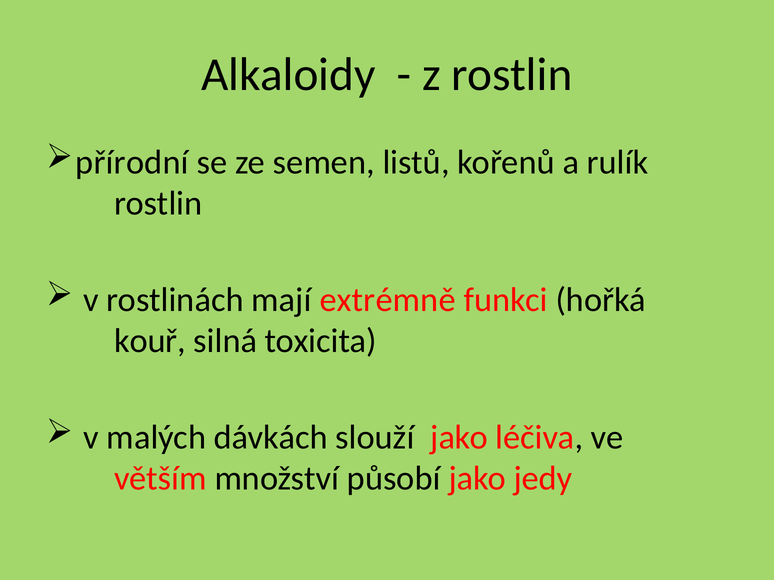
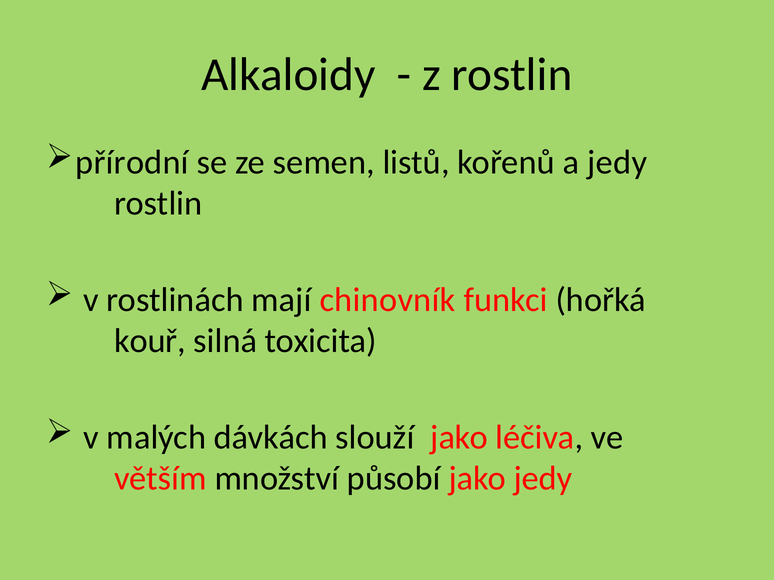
a rulík: rulík -> jedy (617, 162)
extrémně: extrémně -> chinovník (388, 300)
